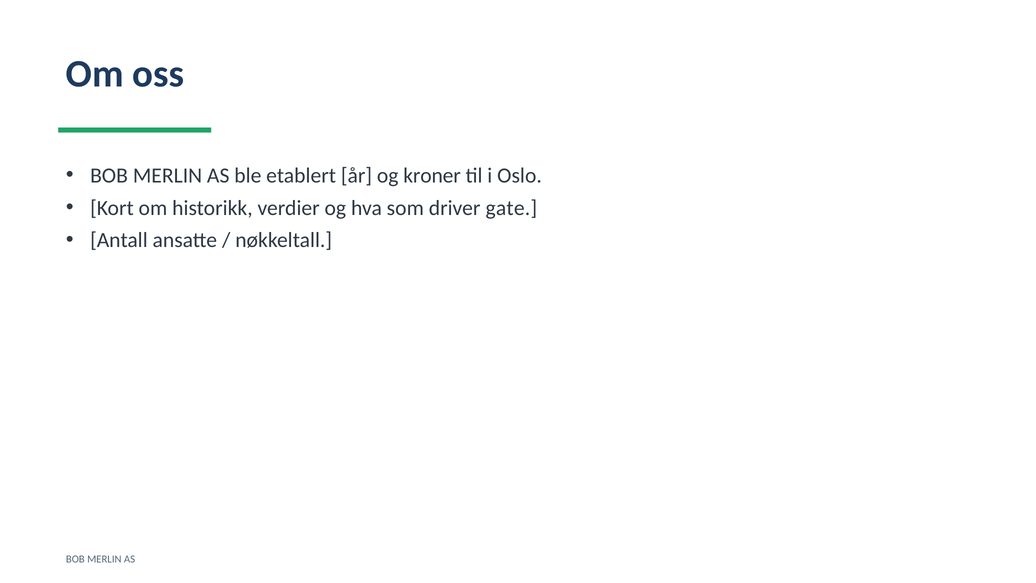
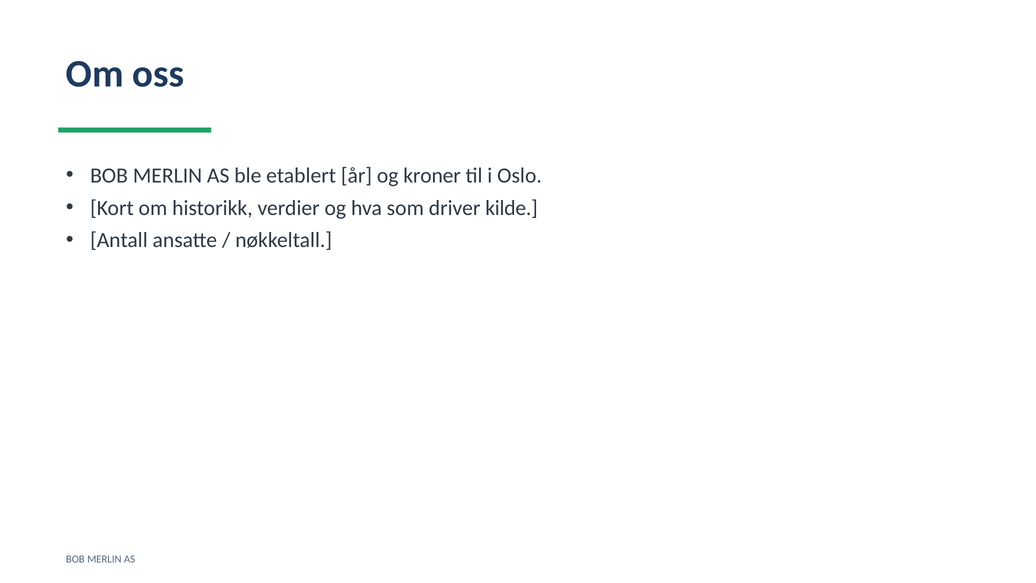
gate: gate -> kilde (512, 208)
